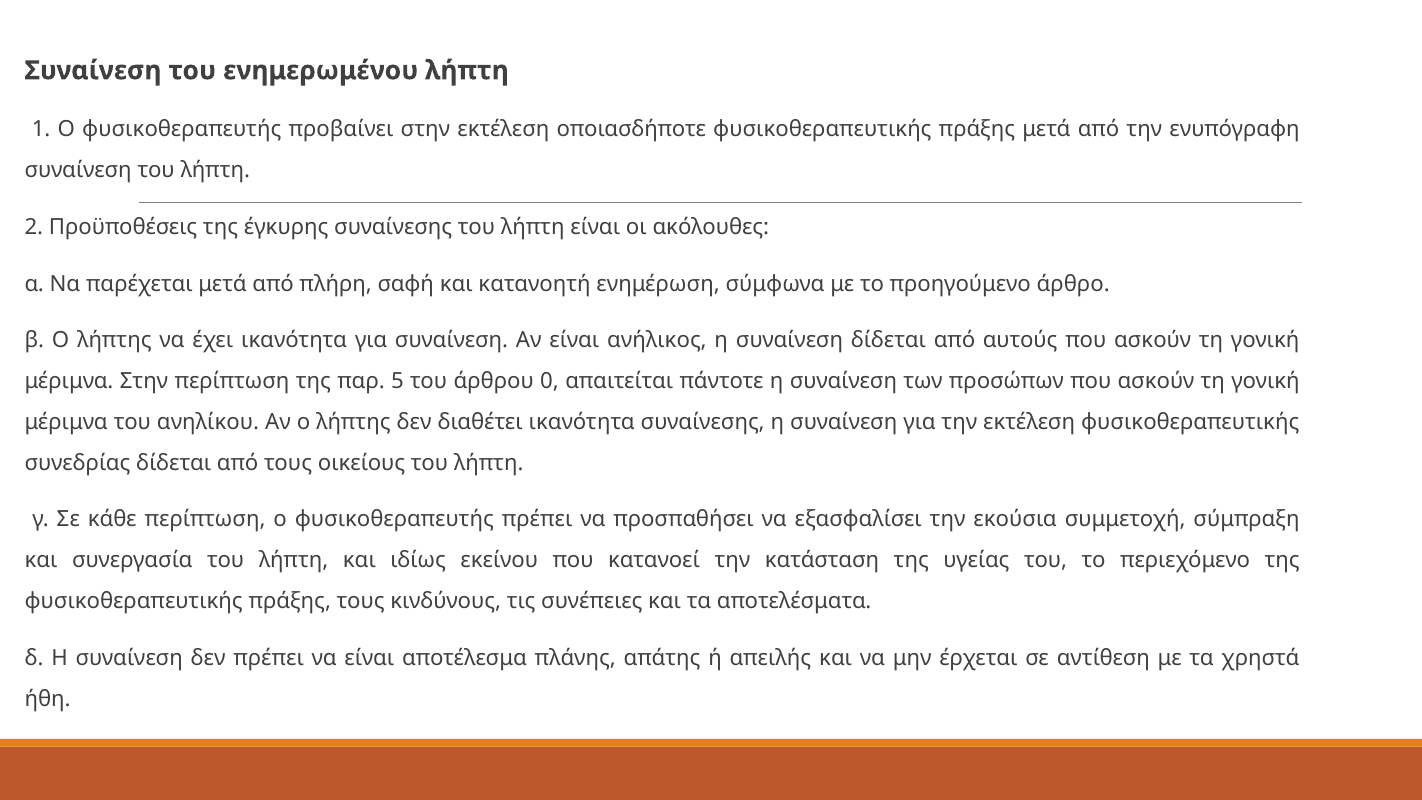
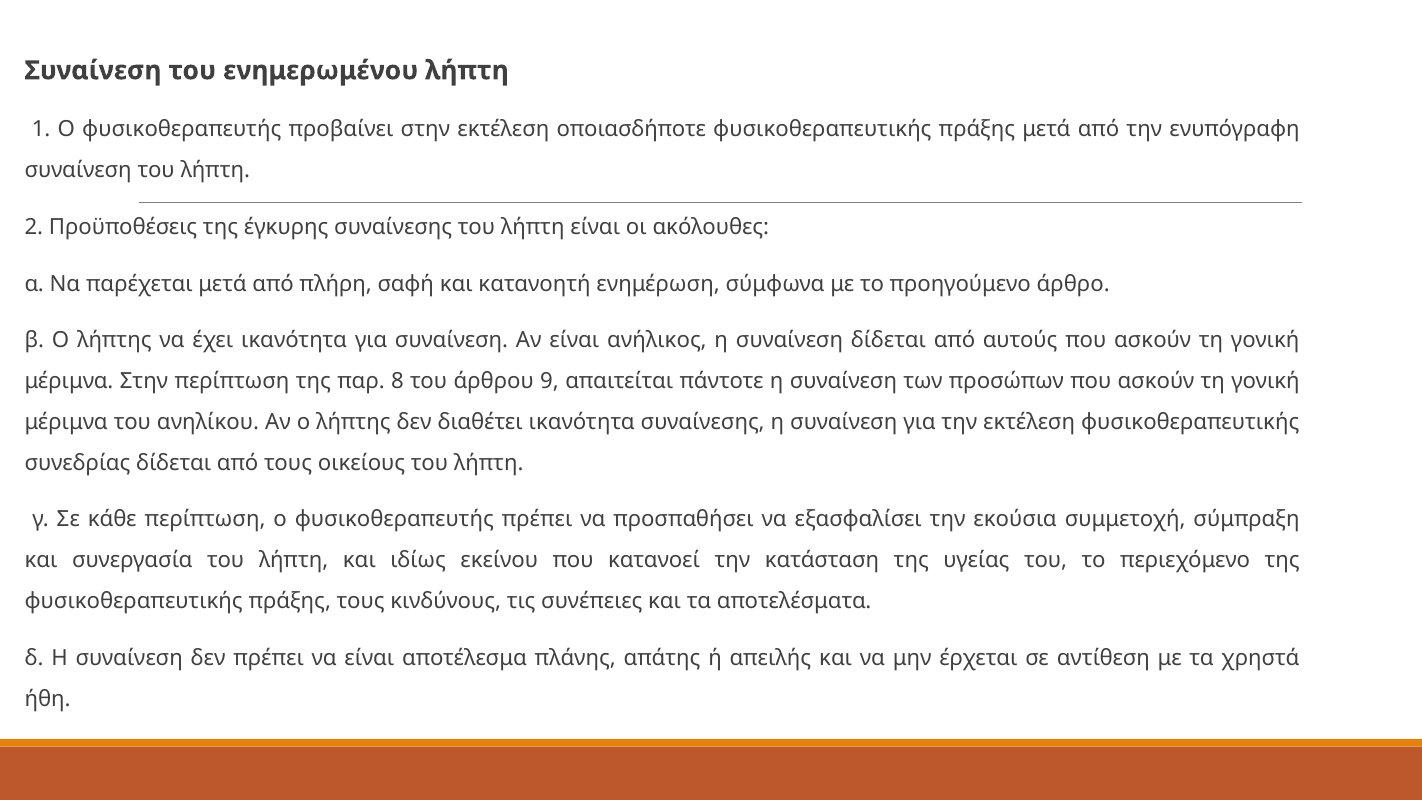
5: 5 -> 8 (397, 381)
0: 0 -> 9 (550, 381)
